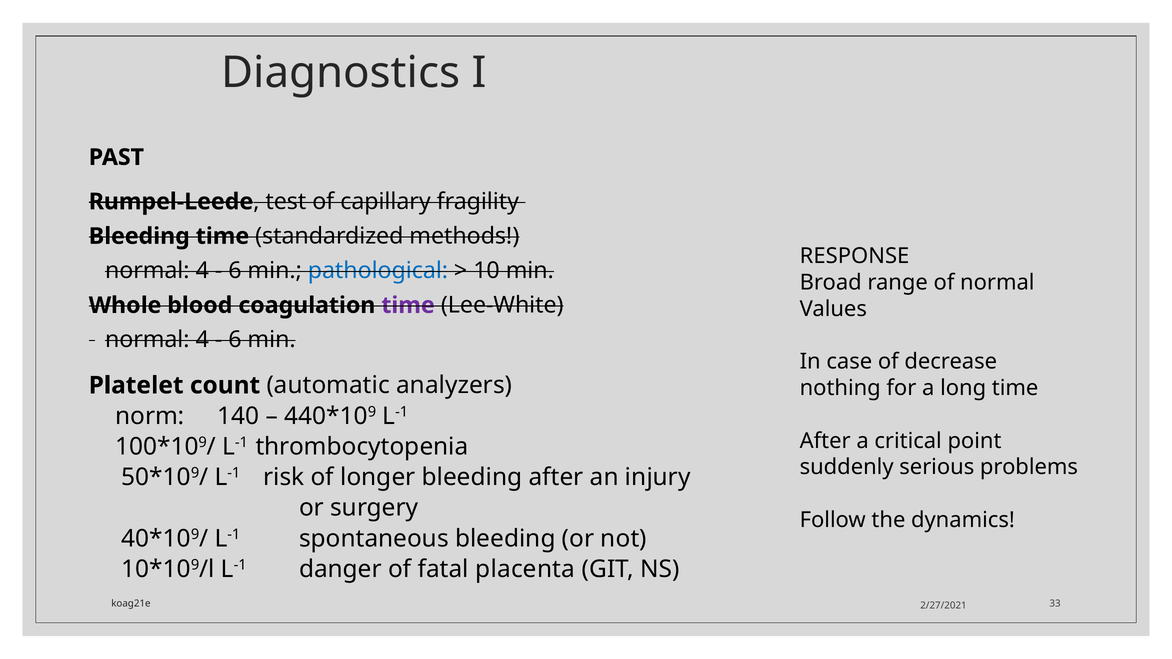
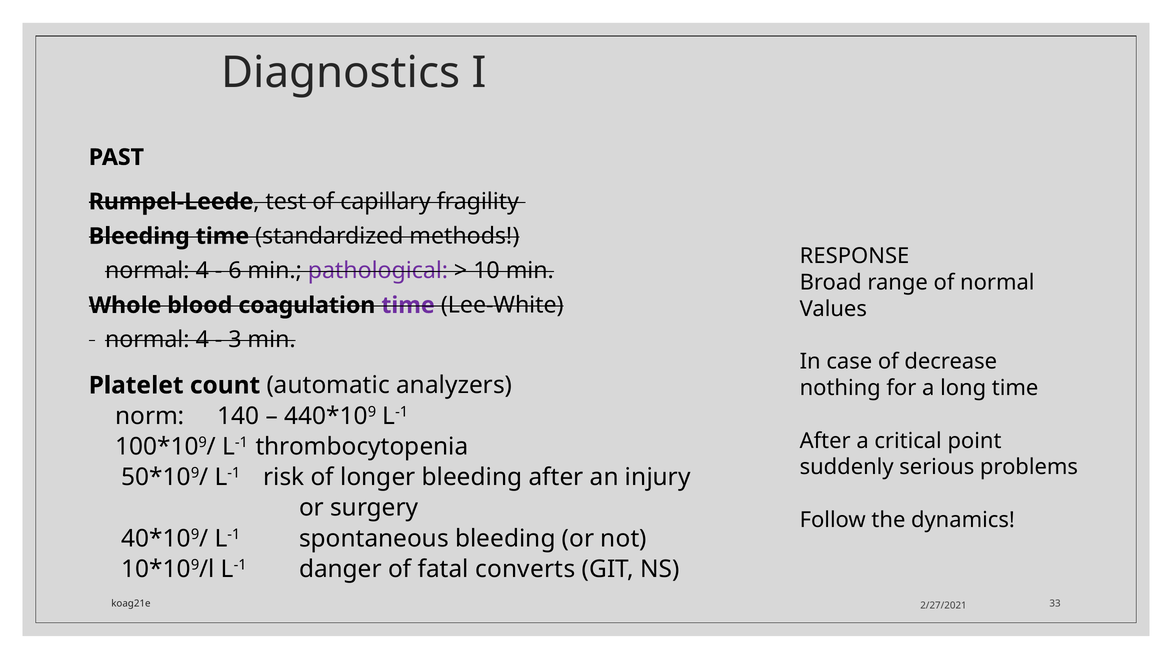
pathological colour: blue -> purple (378, 271)
6: 6 -> 3 (235, 340)
placenta: placenta -> converts (525, 569)
